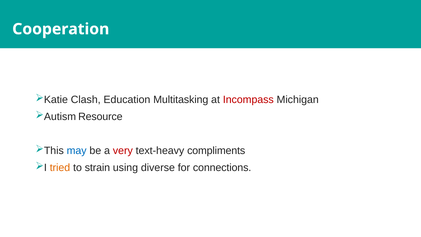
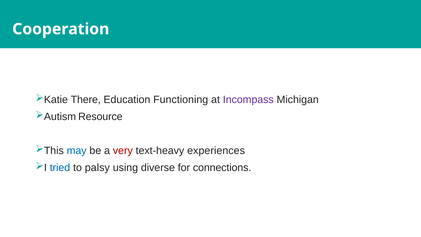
Clash: Clash -> There (86, 100)
Multitasking: Multitasking -> Functioning (181, 100)
Incompass colour: red -> purple (248, 100)
compliments: compliments -> experiences (216, 151)
tried colour: orange -> blue (60, 168)
strain: strain -> palsy (97, 168)
